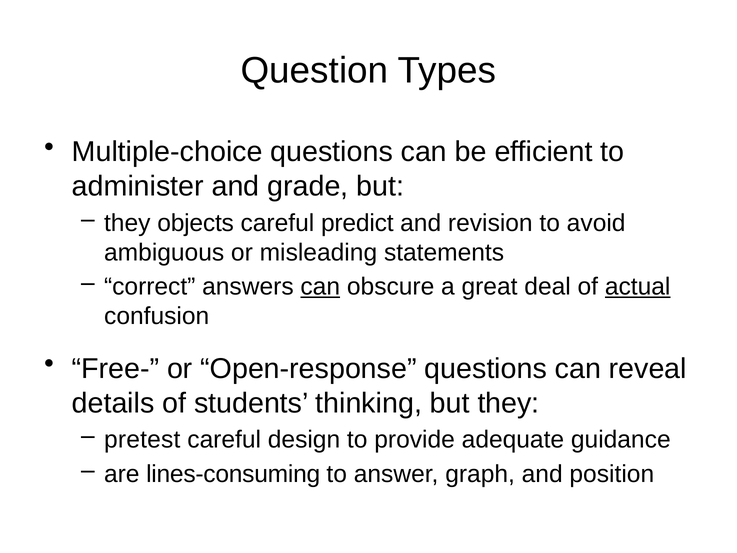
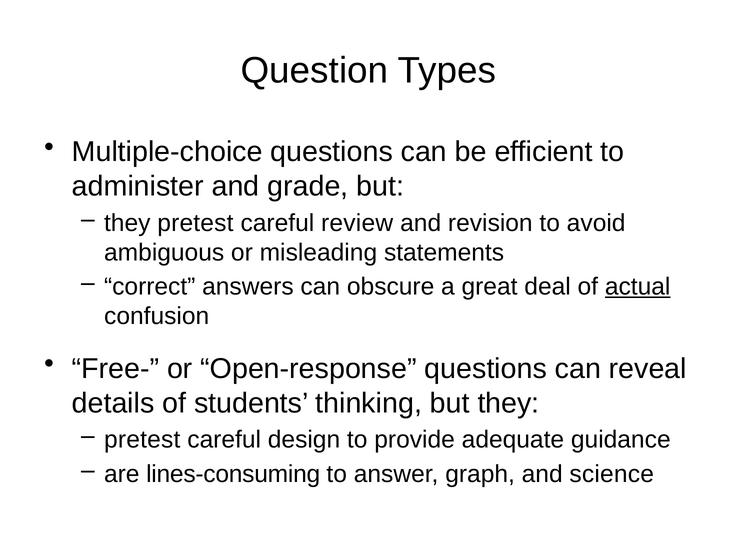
they objects: objects -> pretest (195, 223)
predict: predict -> review (357, 223)
can underline: present -> none (320, 287)
position: position -> science (612, 474)
